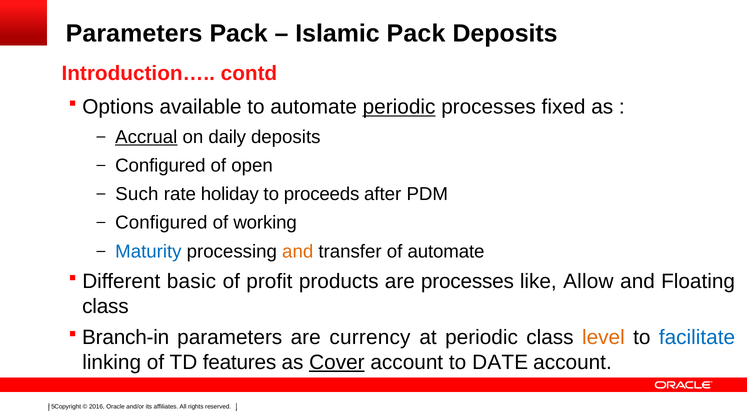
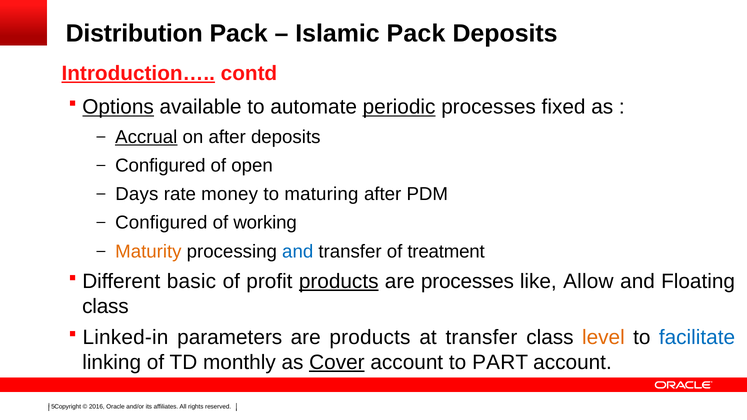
Parameters: Parameters -> Distribution (134, 33)
Introduction… underline: none -> present (138, 73)
Options underline: none -> present (118, 107)
on daily: daily -> after (227, 137)
Such: Such -> Days (137, 194)
holiday: holiday -> money (230, 194)
proceeds: proceeds -> maturing (321, 194)
Maturity colour: blue -> orange (148, 252)
and colour: orange -> blue (298, 252)
of automate: automate -> treatment (446, 252)
products underline: none -> present (339, 282)
Branch-in: Branch-in -> Linked-in (125, 338)
are currency: currency -> products (370, 338)
at periodic: periodic -> transfer (481, 338)
features: features -> monthly (239, 363)
DATE: DATE -> PART (500, 363)
